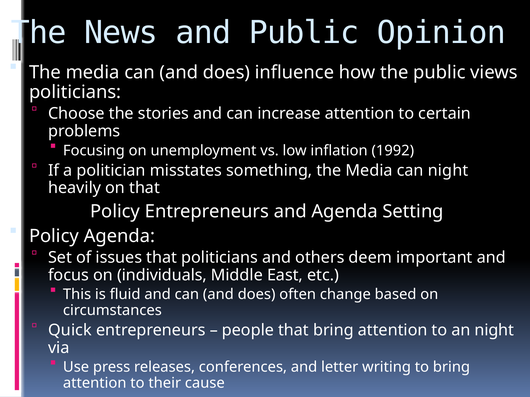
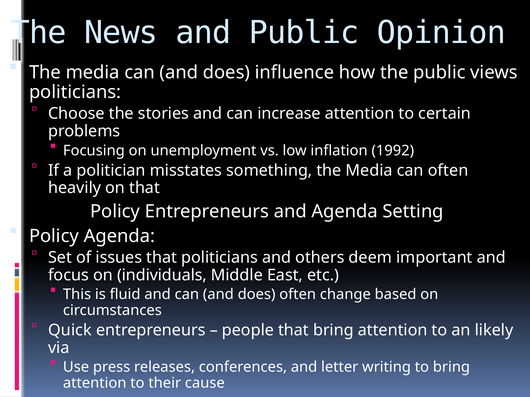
can night: night -> often (448, 171)
an night: night -> likely (494, 331)
